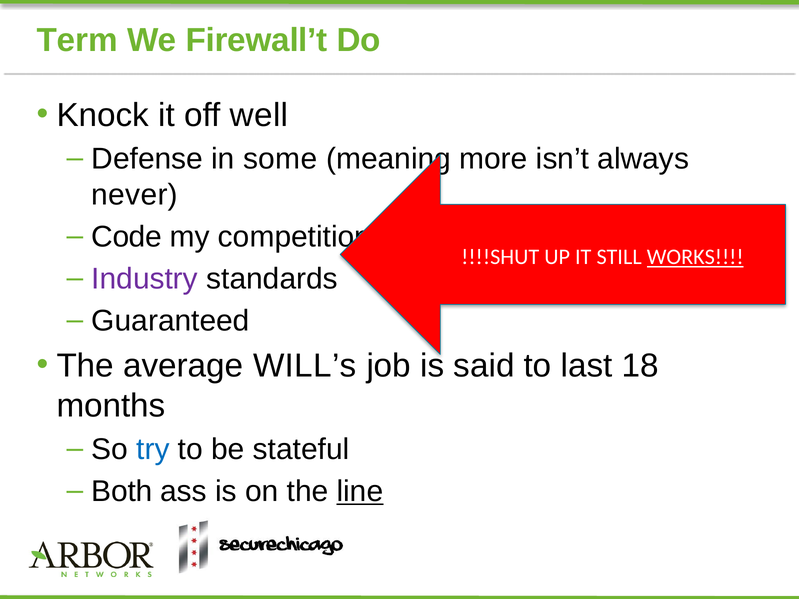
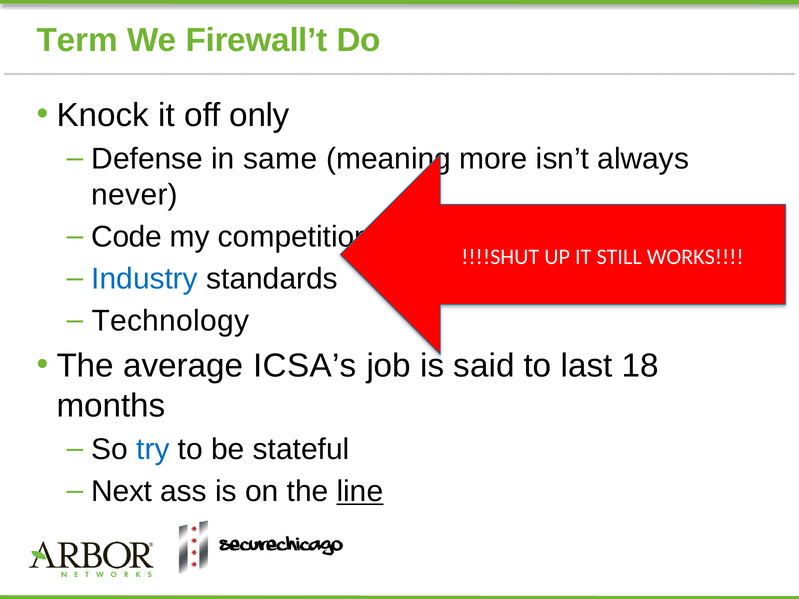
well: well -> only (259, 115)
some: some -> same (280, 159)
WORKS underline: present -> none (695, 257)
Industry colour: purple -> blue (145, 279)
Guaranteed: Guaranteed -> Technology (170, 321)
WILL’s: WILL’s -> ICSA’s (305, 366)
Both: Both -> Next (122, 491)
